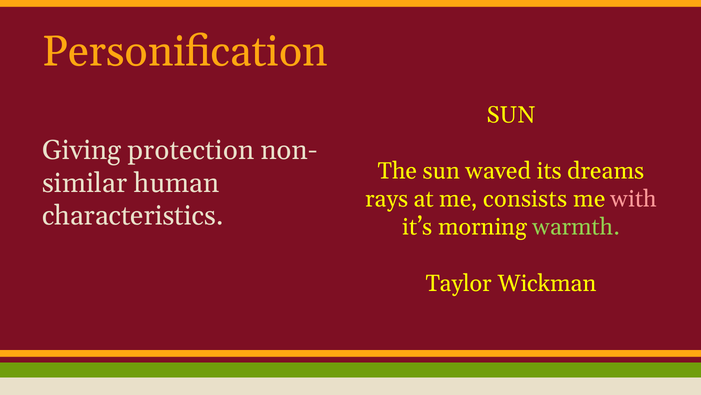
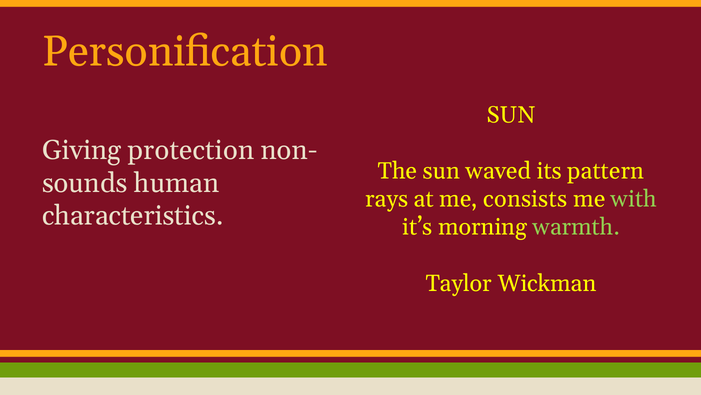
dreams: dreams -> pattern (606, 171)
similar: similar -> sounds (85, 183)
with colour: pink -> light green (634, 199)
